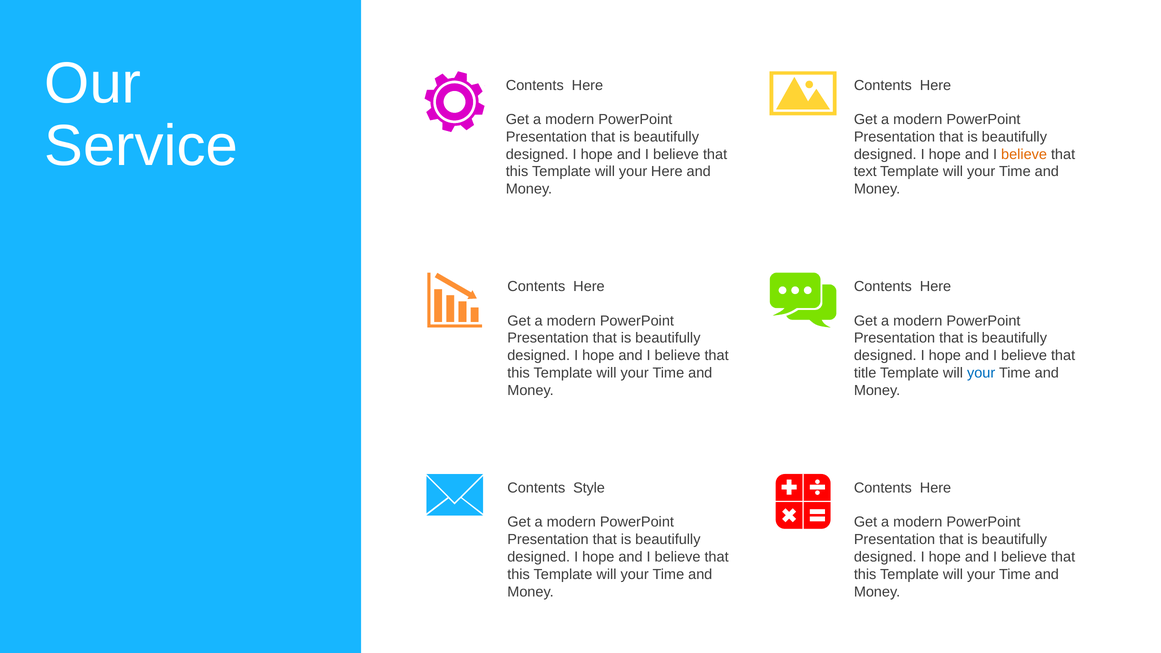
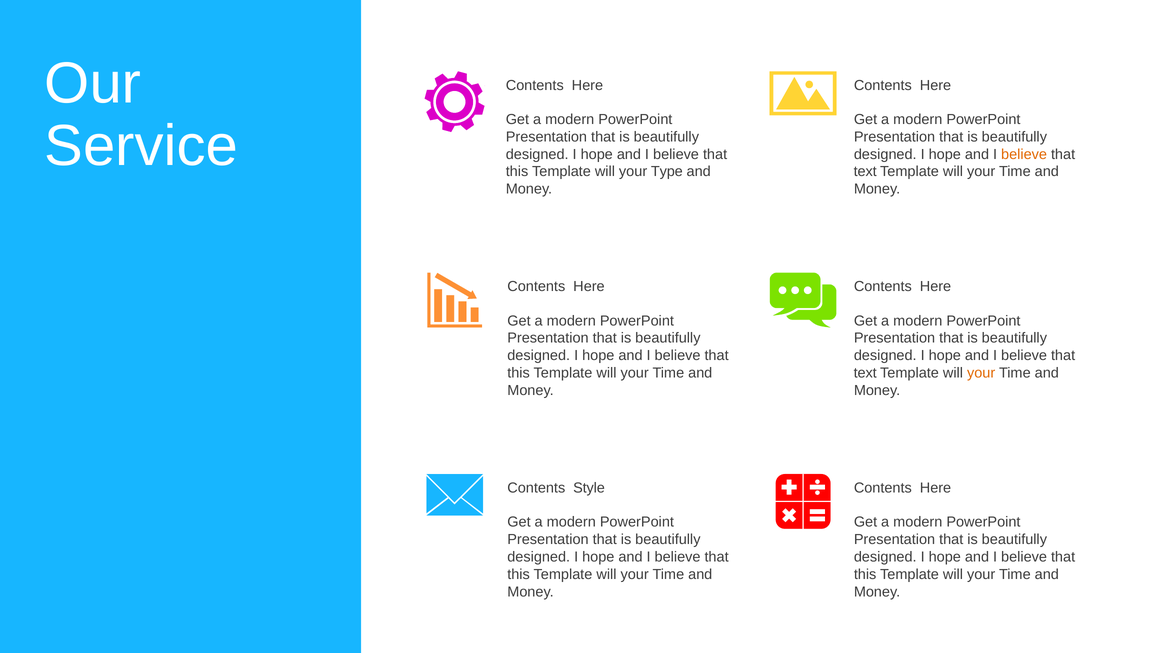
your Here: Here -> Type (667, 172)
title: title -> text (865, 373)
your colour: blue -> orange (981, 373)
